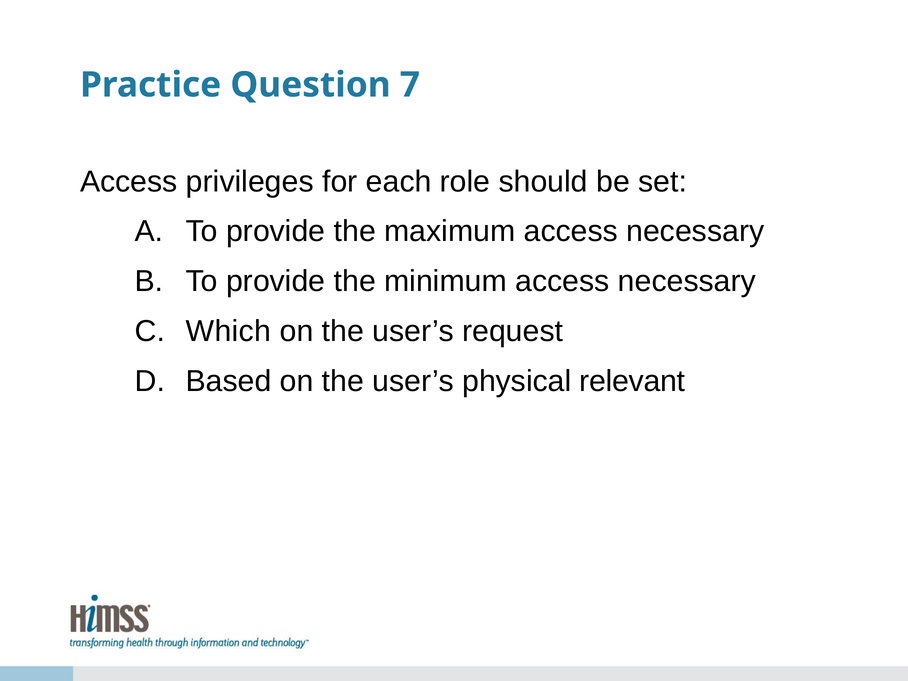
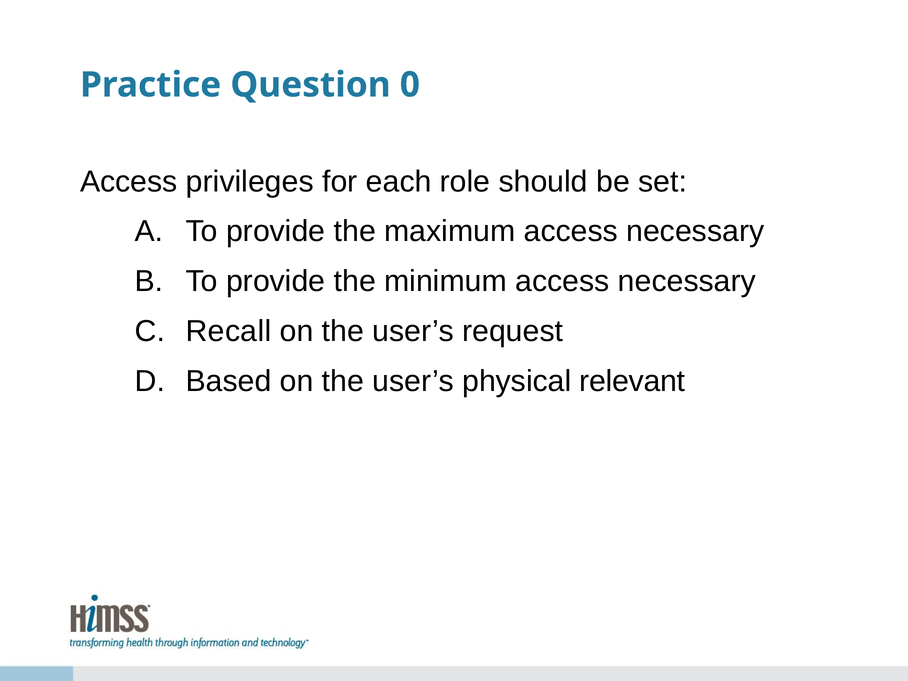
7: 7 -> 0 (410, 85)
Which: Which -> Recall (229, 331)
